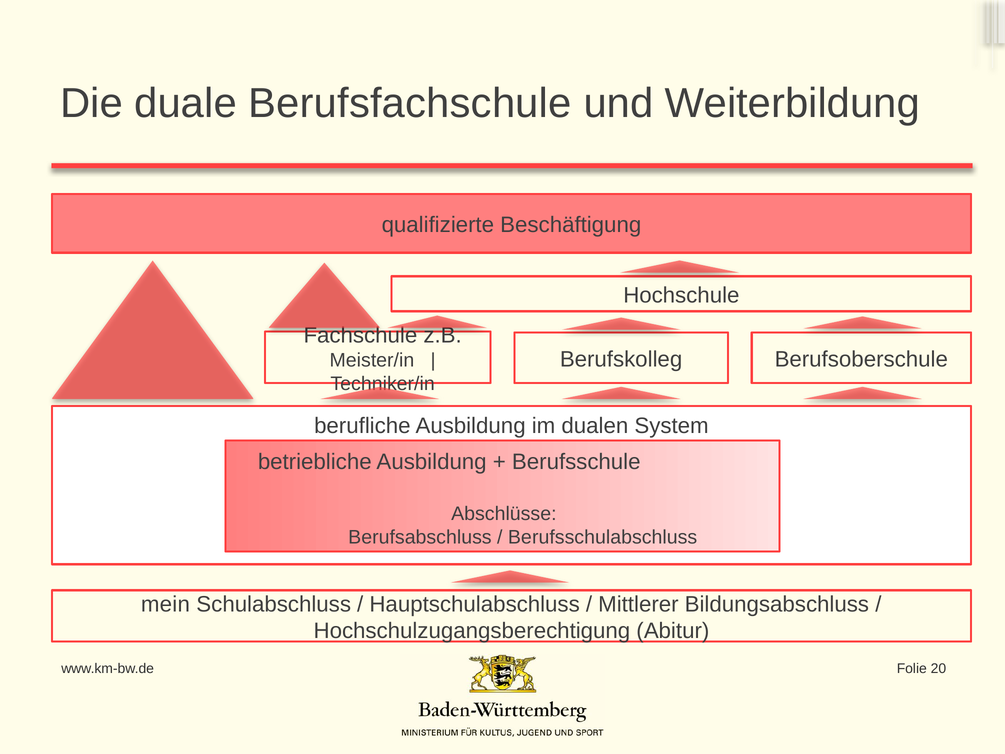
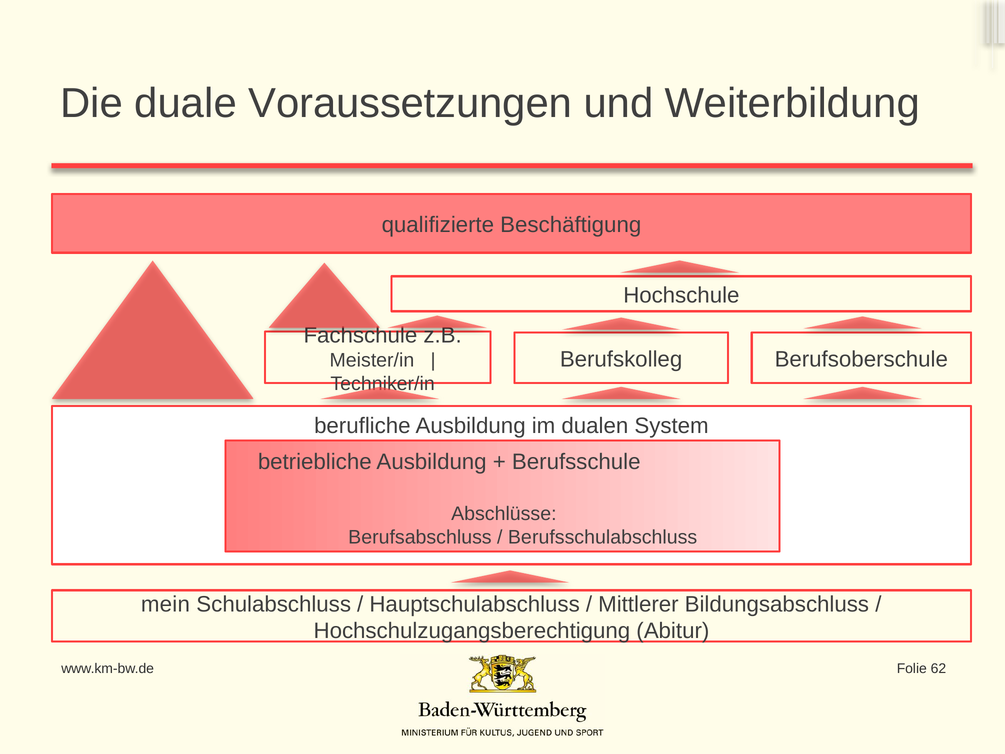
Berufsfachschule: Berufsfachschule -> Voraussetzungen (410, 104)
20: 20 -> 62 (938, 668)
